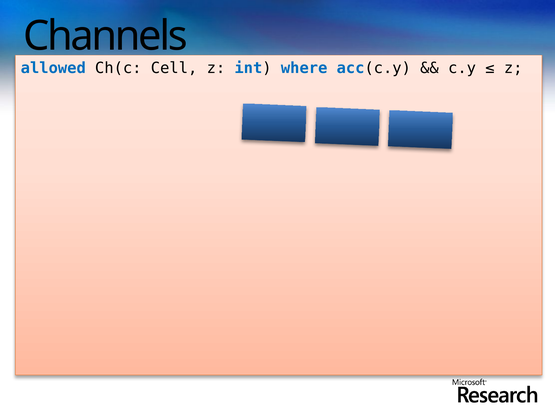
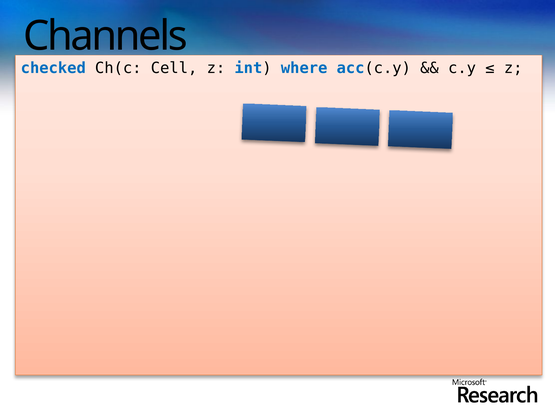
allowed: allowed -> checked (53, 68)
